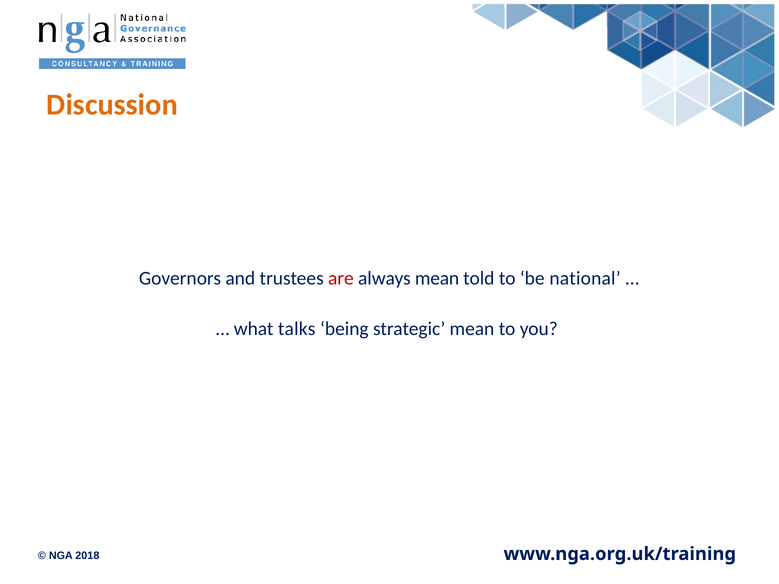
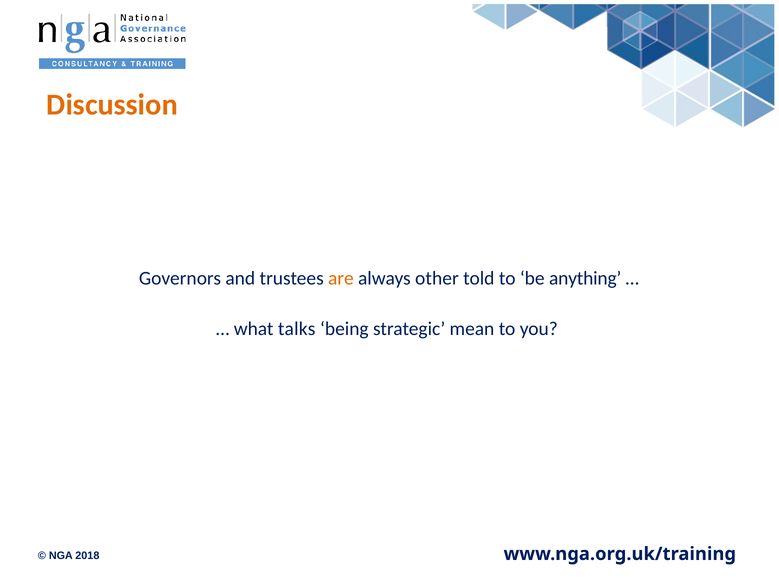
are colour: red -> orange (341, 279)
always mean: mean -> other (437, 279)
national: national -> anything (585, 279)
